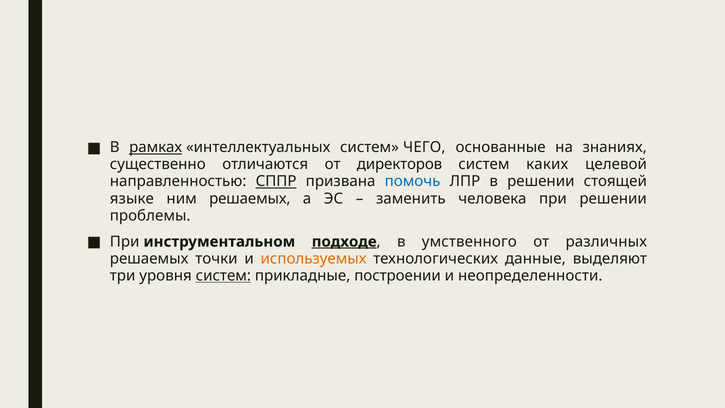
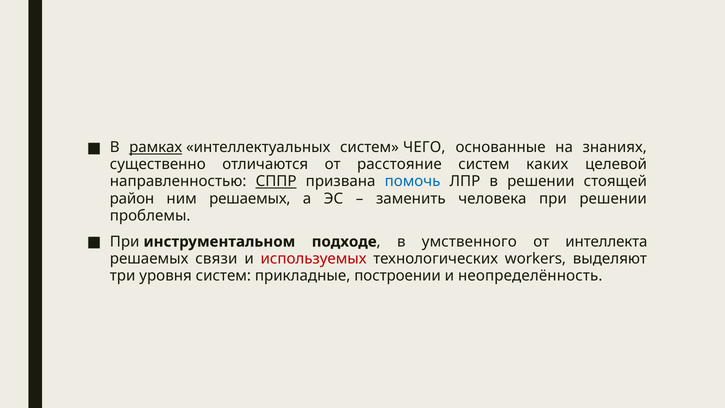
директоров: директоров -> расстояние (399, 164)
языке: языке -> район (132, 198)
подходе underline: present -> none (344, 242)
различных: различных -> интеллекта (606, 242)
точки: точки -> связи (216, 259)
используемых colour: orange -> red (314, 259)
данные: данные -> workers (535, 259)
систем underline: present -> none (223, 276)
неопределенности: неопределенности -> неопределённость (530, 276)
